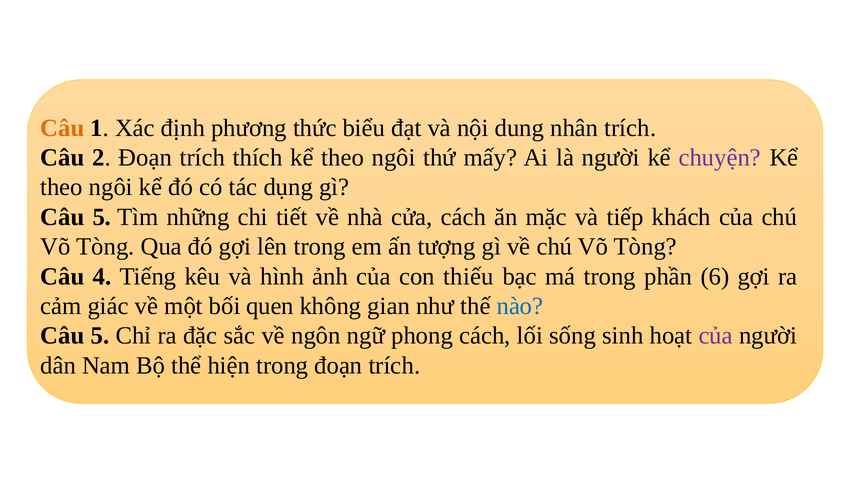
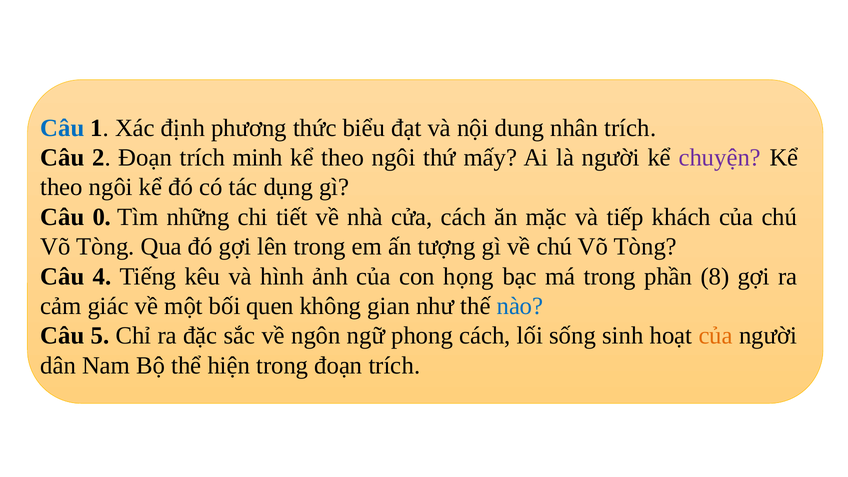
Câu colour: orange -> blue (62, 128)
thích: thích -> minh (258, 158)
5: 5 -> 0 (102, 217)
thiếu: thiếu -> họng (469, 276)
6: 6 -> 8 (715, 276)
của colour: purple -> orange (716, 336)
